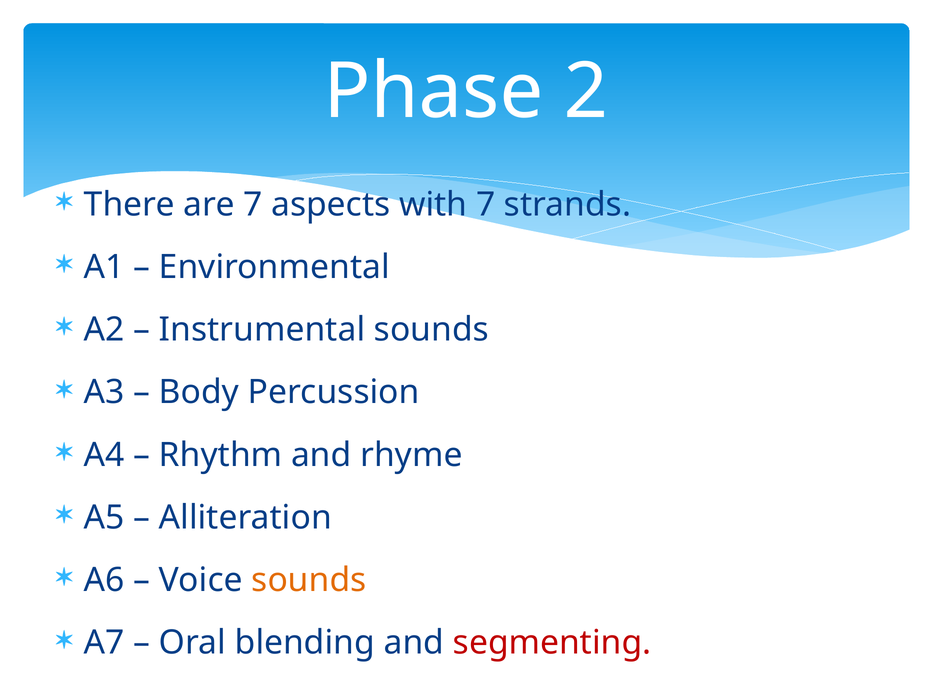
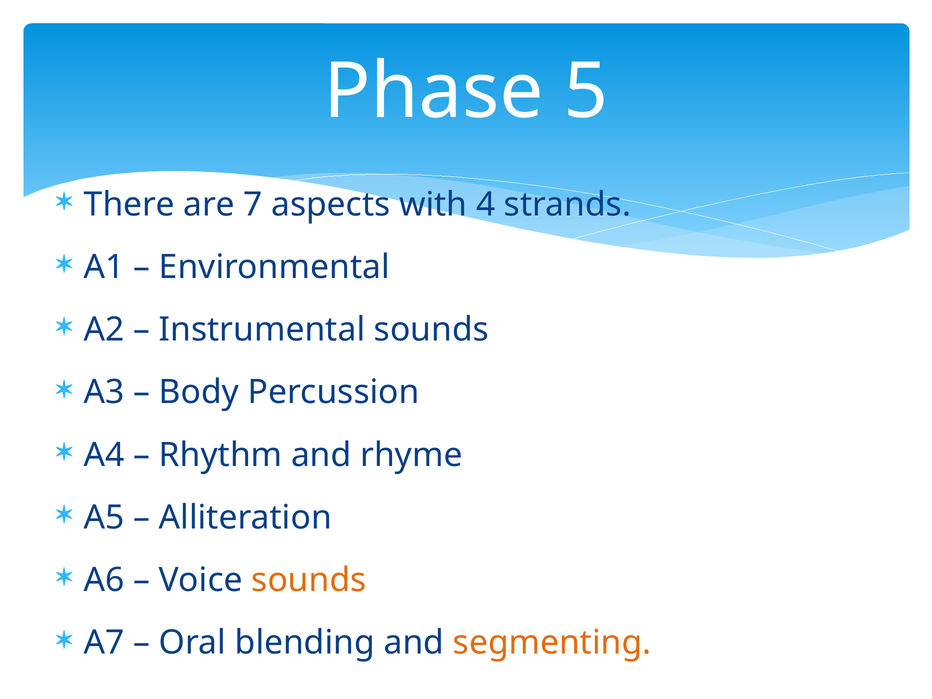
2: 2 -> 5 (586, 92)
with 7: 7 -> 4 (486, 204)
segmenting colour: red -> orange (552, 643)
